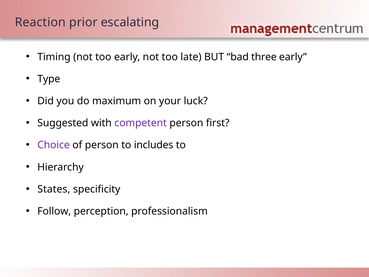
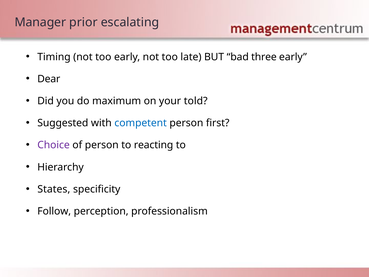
Reaction: Reaction -> Manager (40, 22)
Type: Type -> Dear (49, 79)
luck: luck -> told (196, 101)
competent colour: purple -> blue (141, 123)
includes: includes -> reacting (154, 145)
